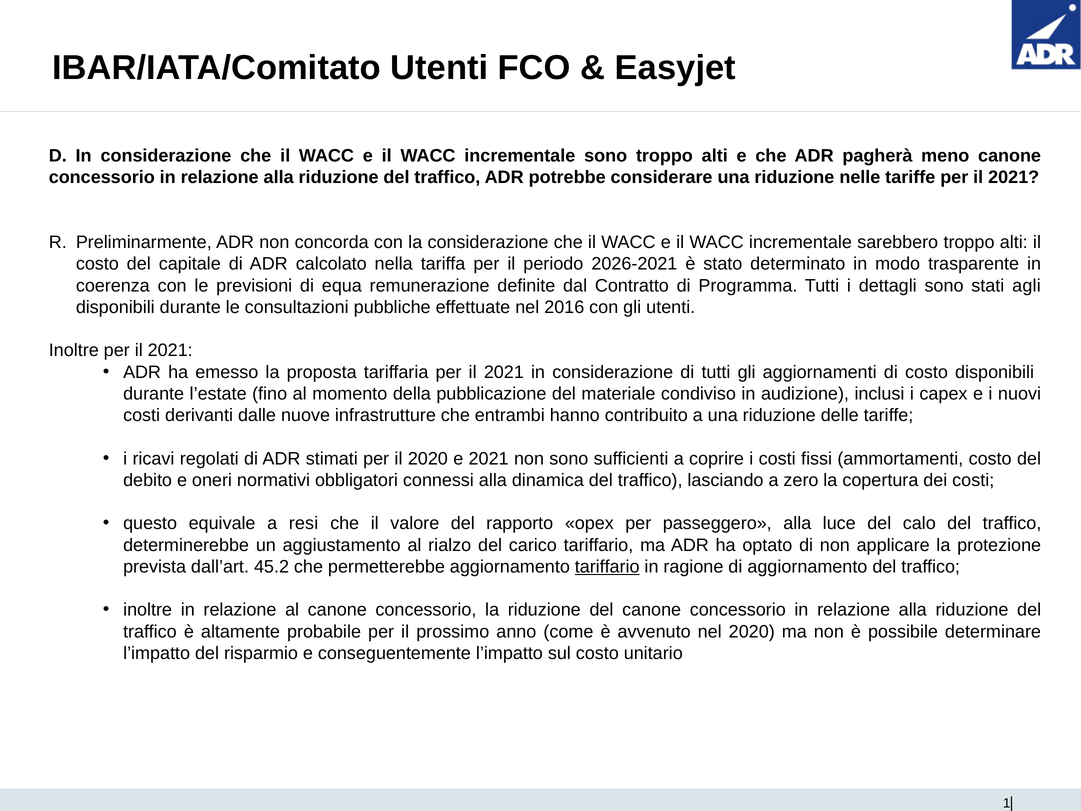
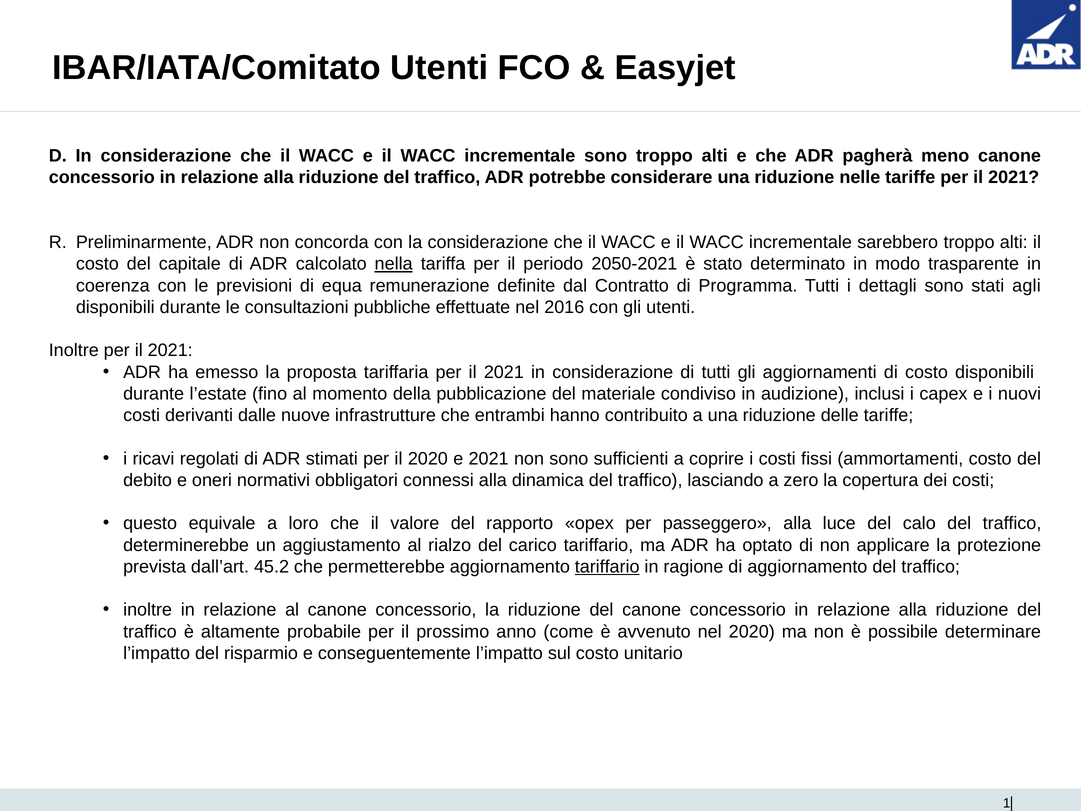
nella underline: none -> present (394, 264)
2026-2021: 2026-2021 -> 2050-2021 (634, 264)
resi: resi -> loro (304, 523)
